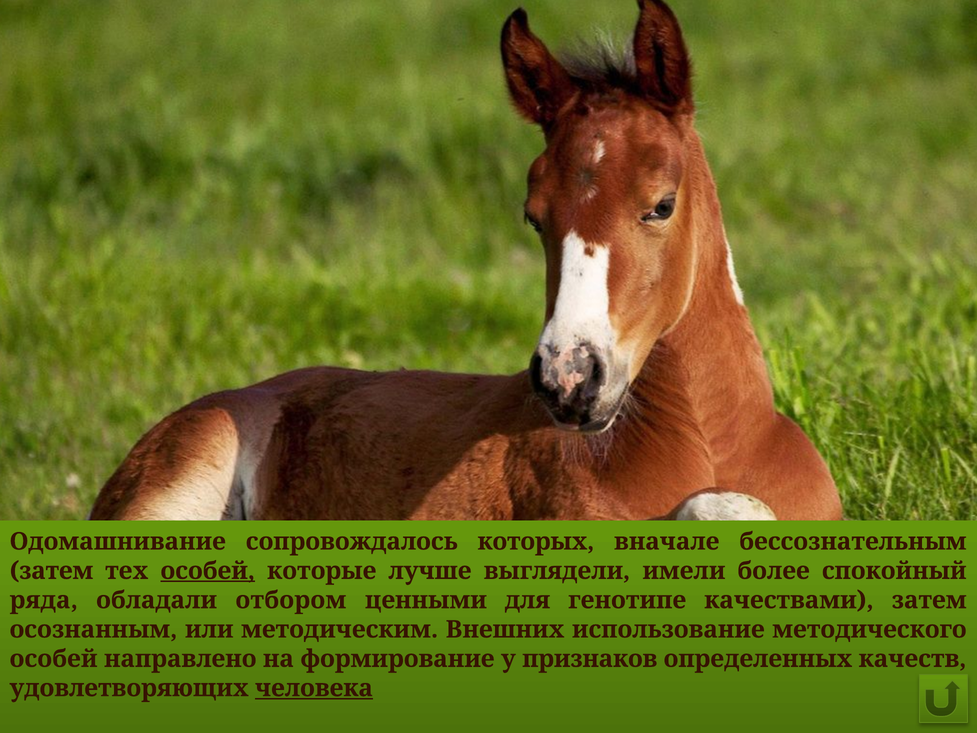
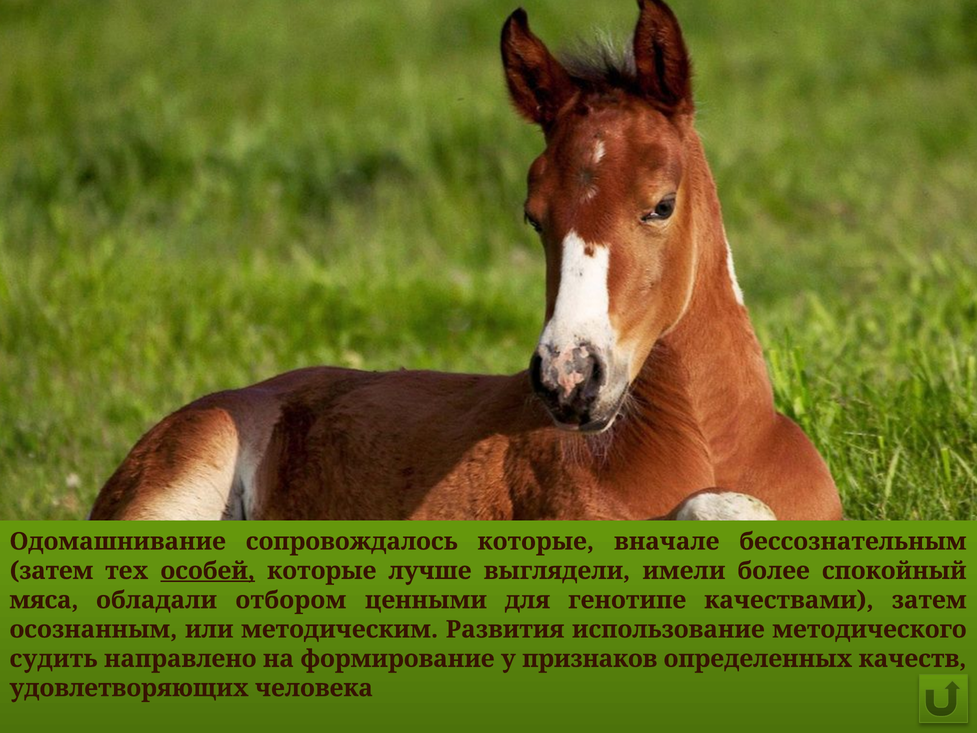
сопровождалось которых: которых -> которые (536, 541)
ряда: ряда -> мяса (44, 600)
Внешних: Внешних -> Развития (505, 629)
особей: особей -> судить (53, 659)
человека underline: present -> none (314, 688)
